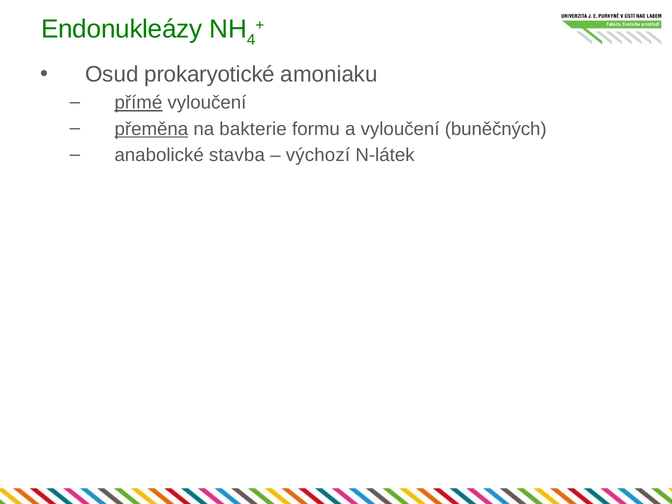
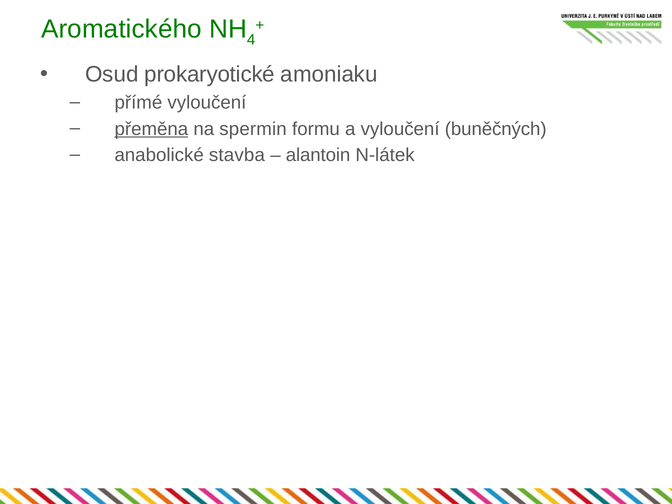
Endonukleázy: Endonukleázy -> Aromatického (122, 29)
přímé underline: present -> none (138, 103)
bakterie: bakterie -> spermin (253, 129)
výchozí: výchozí -> alantoin (318, 155)
